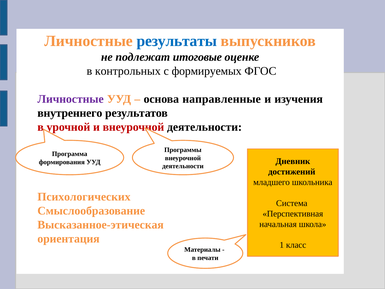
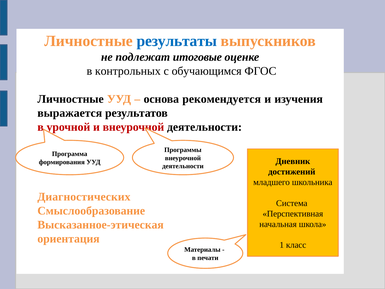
формируемых: формируемых -> обучающимся (207, 71)
Личностные colour: purple -> black (71, 99)
направленные: направленные -> рекомендуется (222, 99)
внутреннего: внутреннего -> выражается (70, 113)
Психологических: Психологических -> Диагностических (84, 197)
